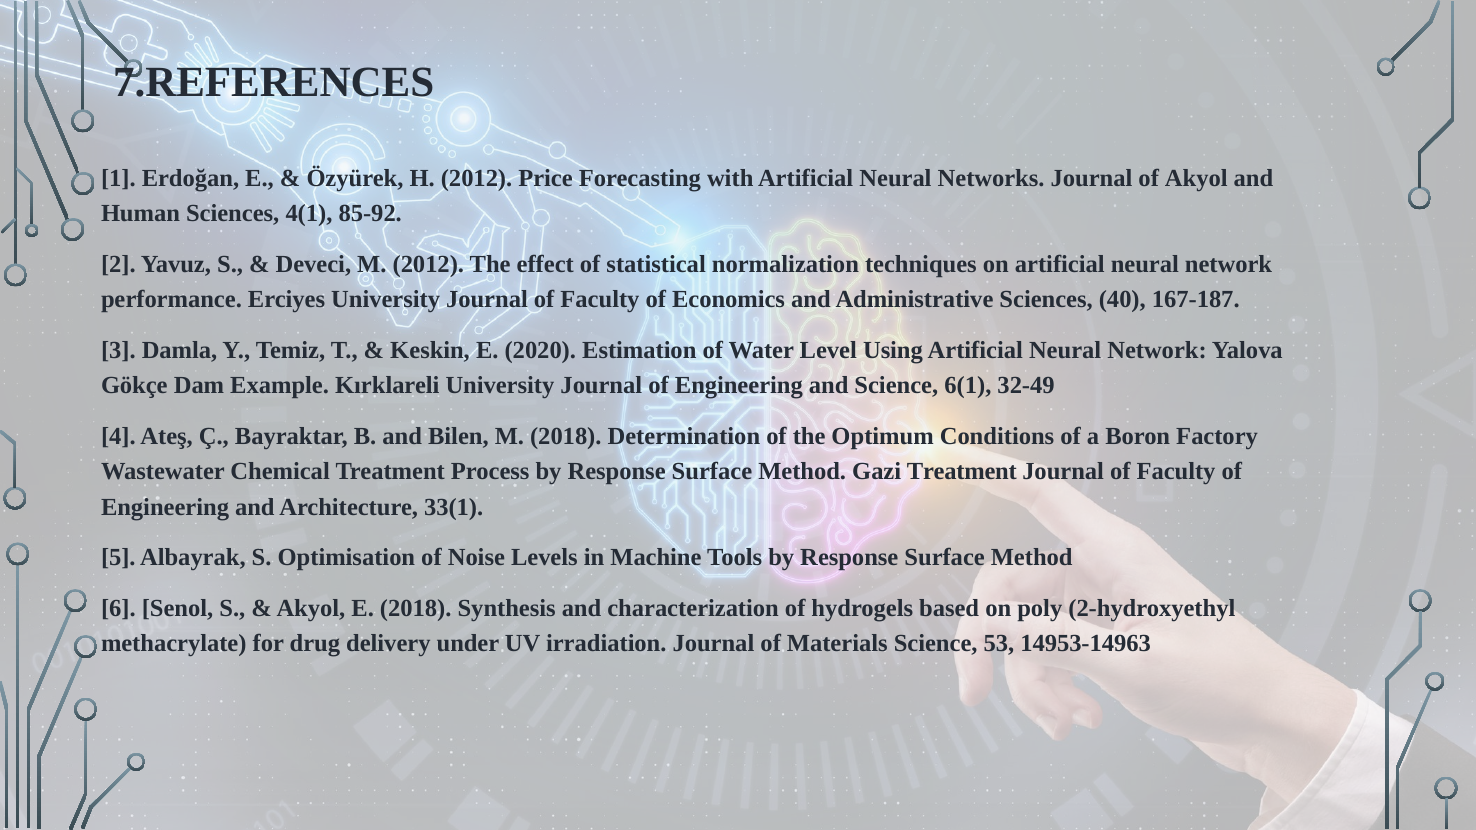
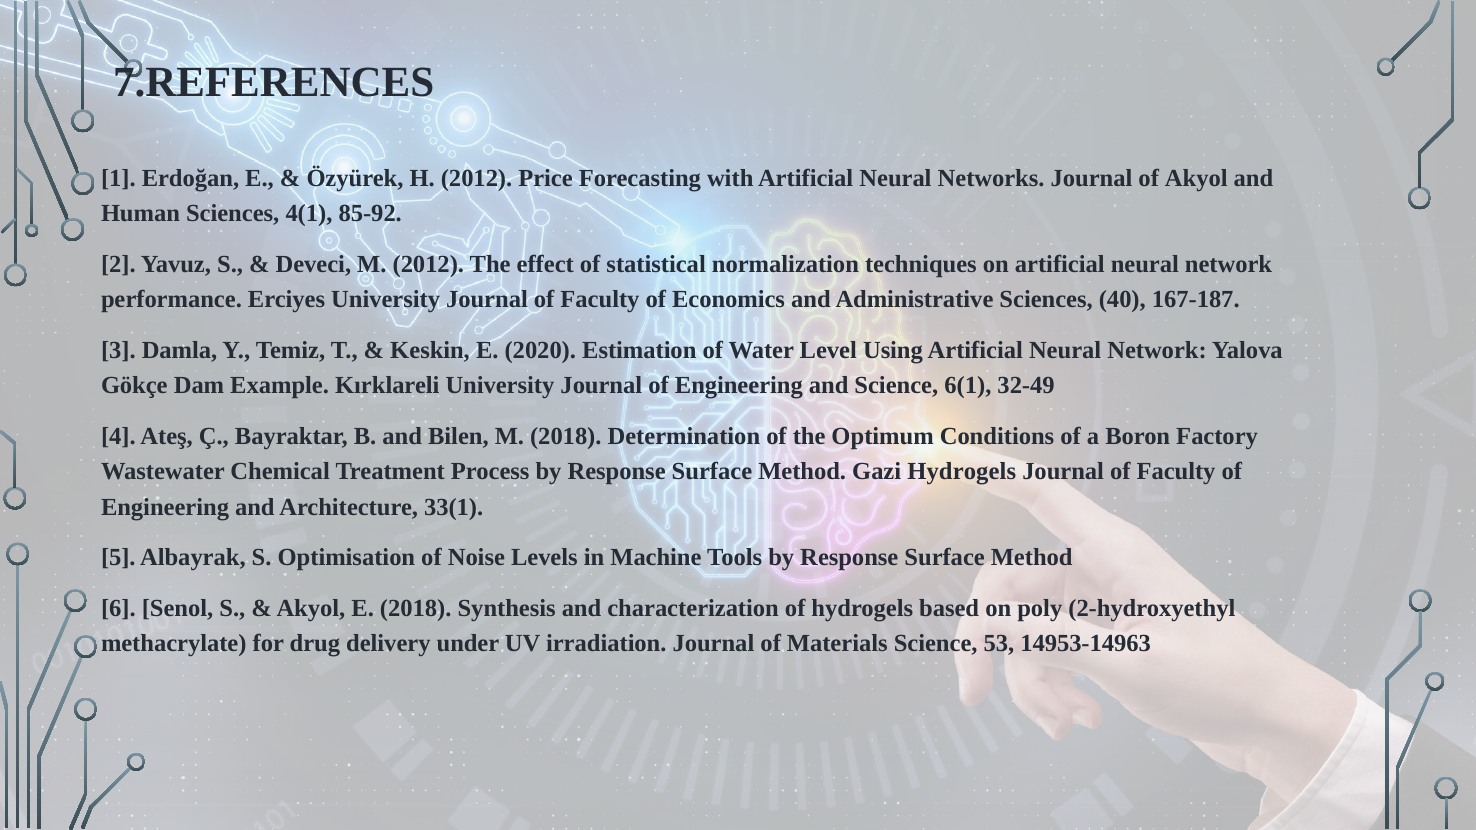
Gazi Treatment: Treatment -> Hydrogels (962, 472)
